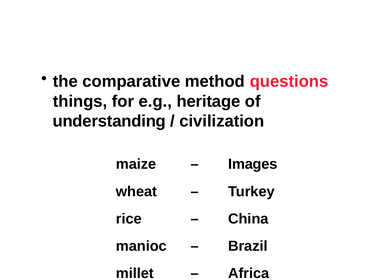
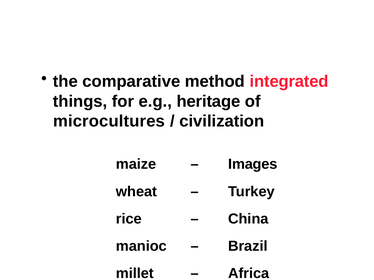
questions: questions -> integrated (289, 82)
understanding: understanding -> microcultures (109, 121)
